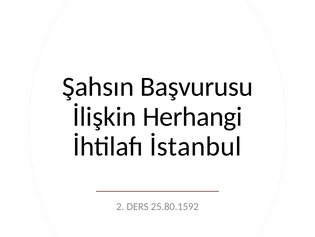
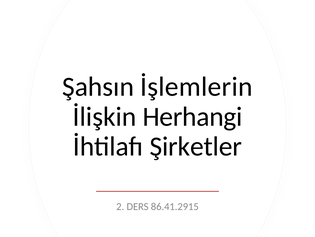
Başvurusu: Başvurusu -> İşlemlerin (196, 87)
İstanbul: İstanbul -> Şirketler (196, 146)
25.80.1592: 25.80.1592 -> 86.41.2915 (175, 206)
